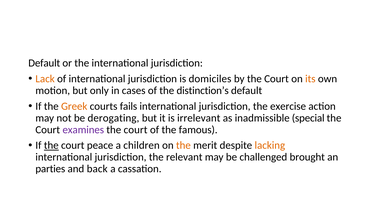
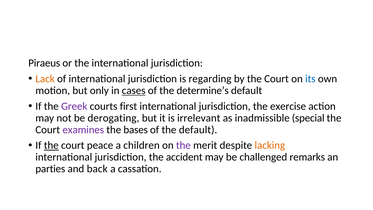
Default: Default -> Piraeus (44, 63)
domiciles: domiciles -> regarding (210, 79)
its colour: orange -> blue (310, 79)
cases underline: none -> present (134, 90)
distinction’s: distinction’s -> determine’s (203, 90)
Greek colour: orange -> purple (74, 106)
fails: fails -> first (128, 106)
court: court -> bases (136, 130)
the famous: famous -> default (198, 130)
the colour: orange -> purple (183, 145)
relevant: relevant -> accident (184, 157)
brought: brought -> remarks (307, 157)
